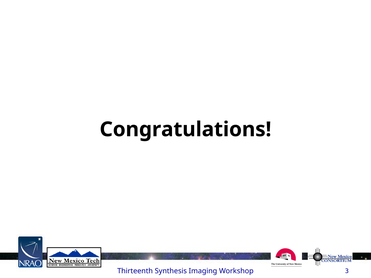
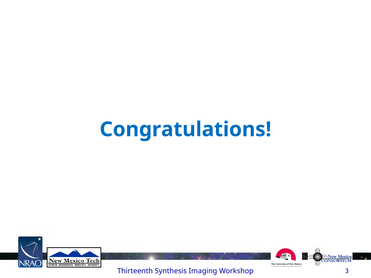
Congratulations colour: black -> blue (185, 130)
